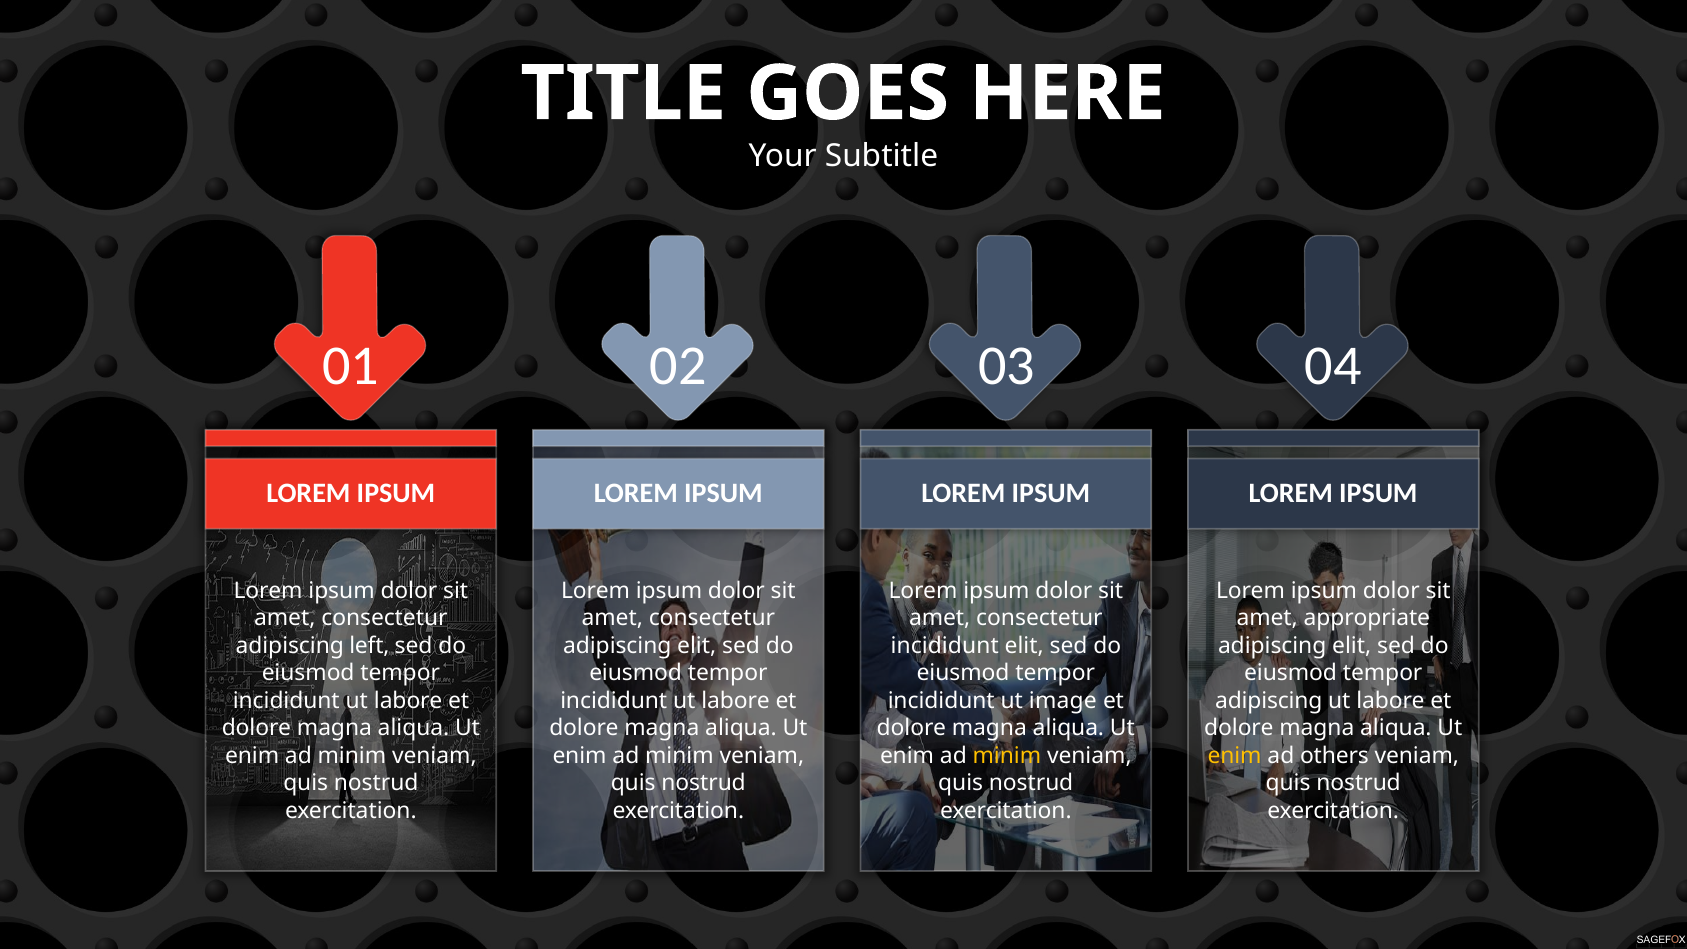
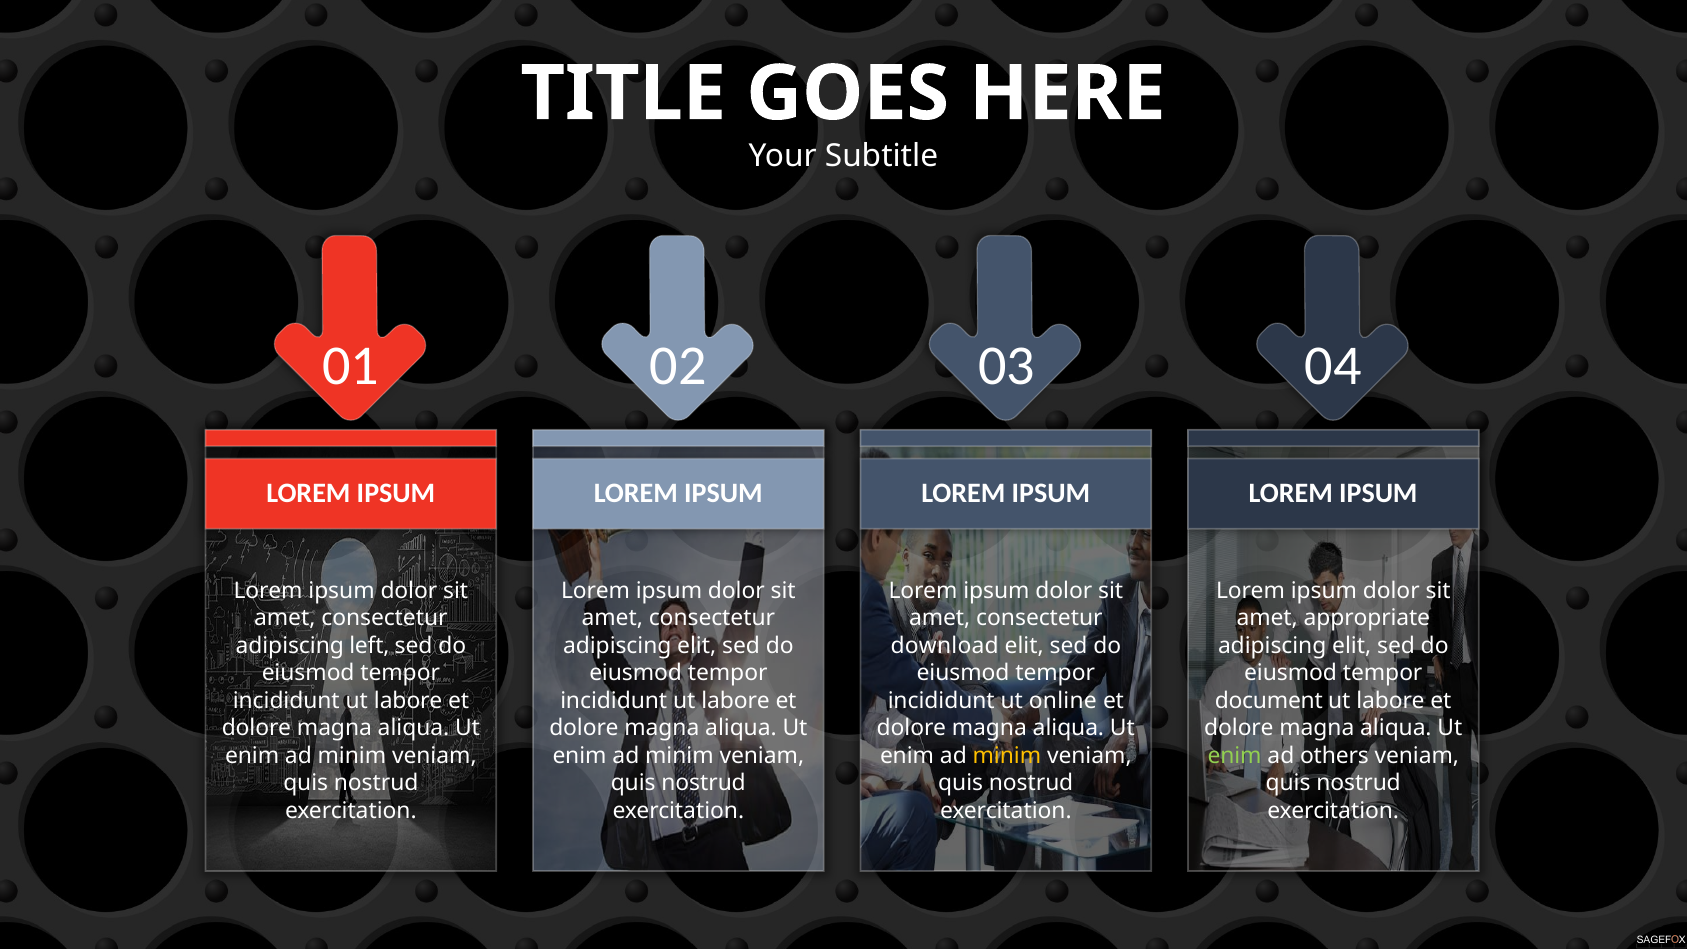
incididunt: incididunt -> download (945, 646)
image: image -> online (1063, 701)
adipiscing: adipiscing -> document (1269, 701)
enim colour: yellow -> light green (1235, 756)
